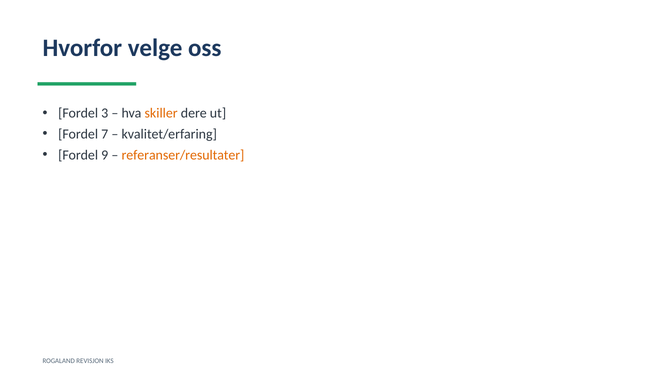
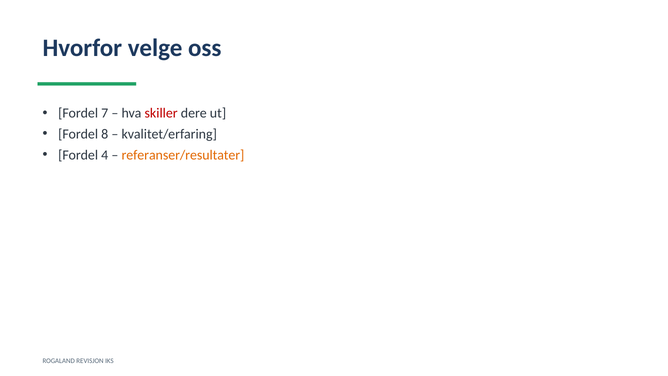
3: 3 -> 7 (105, 113)
skiller colour: orange -> red (161, 113)
7: 7 -> 8 (105, 134)
9: 9 -> 4 (105, 155)
